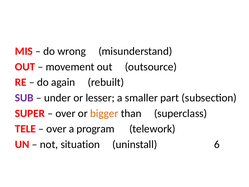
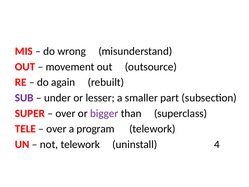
bigger colour: orange -> purple (104, 113)
not situation: situation -> telework (80, 144)
6: 6 -> 4 (217, 144)
